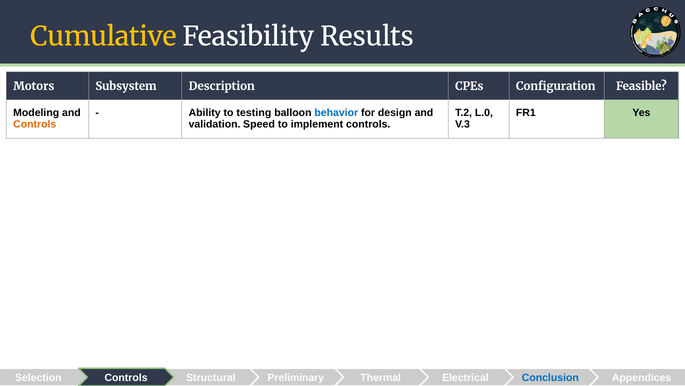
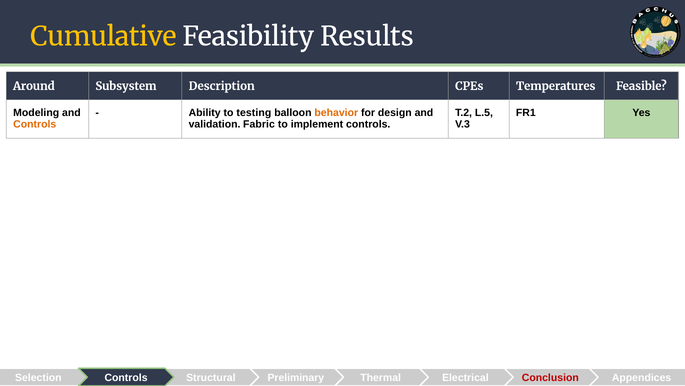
Motors: Motors -> Around (34, 86)
Configuration: Configuration -> Temperatures (556, 86)
behavior colour: blue -> orange (336, 113)
L.0: L.0 -> L.5 (484, 113)
Speed: Speed -> Fabric (259, 124)
Conclusion colour: blue -> red (550, 377)
